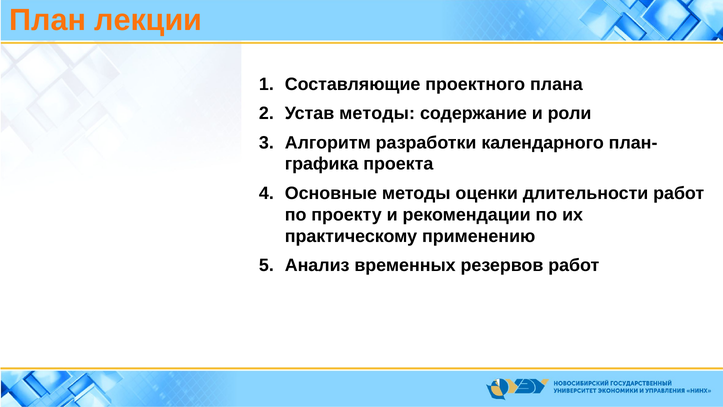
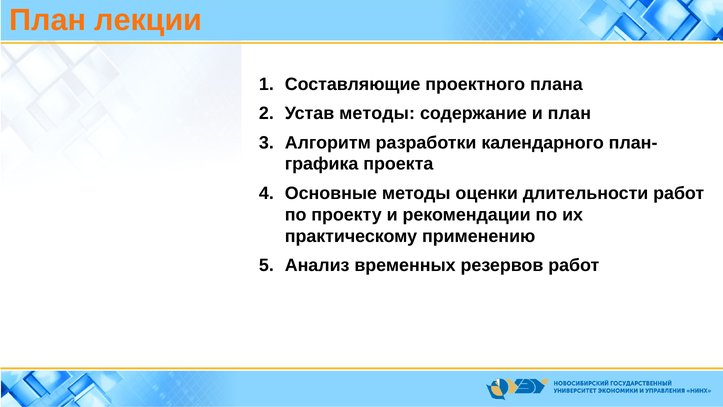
и роли: роли -> план (569, 113)
